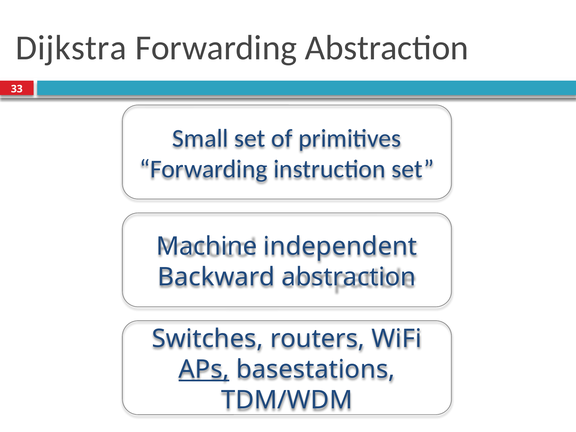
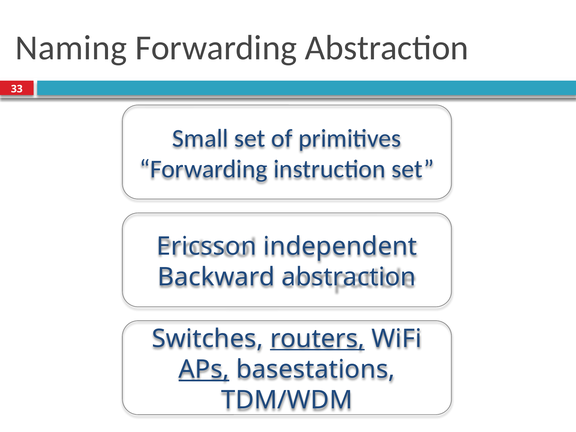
Dijkstra: Dijkstra -> Naming (71, 48)
Machine: Machine -> Ericsson (207, 246)
routers underline: none -> present (317, 339)
